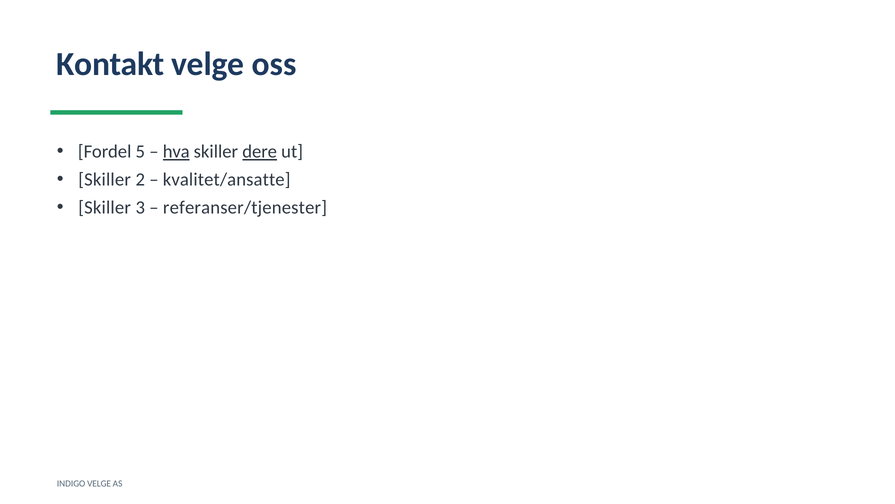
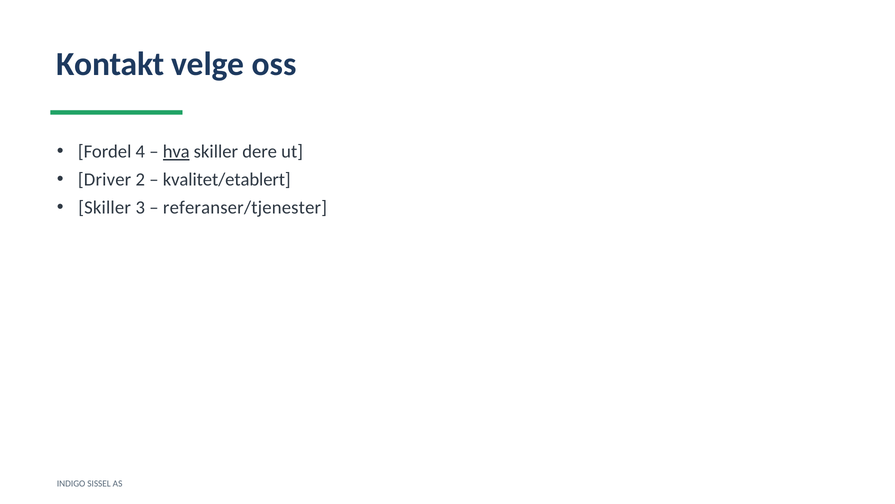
5: 5 -> 4 (140, 152)
dere underline: present -> none (260, 152)
Skiller: Skiller -> Driver (105, 180)
kvalitet/ansatte: kvalitet/ansatte -> kvalitet/etablert (227, 180)
INDIGO VELGE: VELGE -> SISSEL (99, 483)
